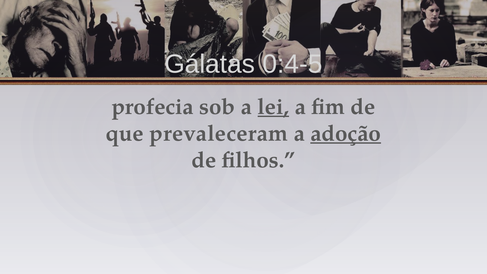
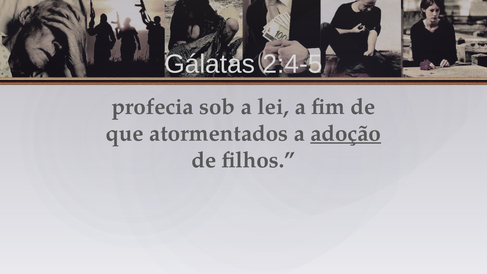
0:4-5: 0:4-5 -> 2:4-5 (292, 64)
lei underline: present -> none (273, 107)
prevaleceram: prevaleceram -> atormentados (219, 133)
